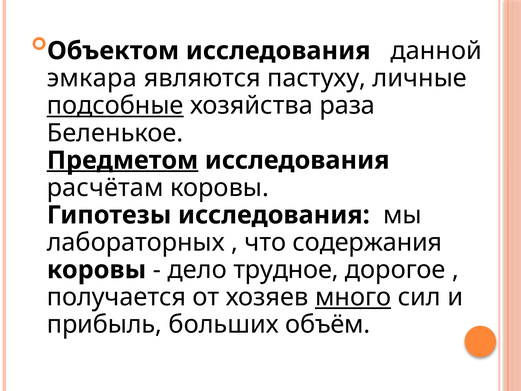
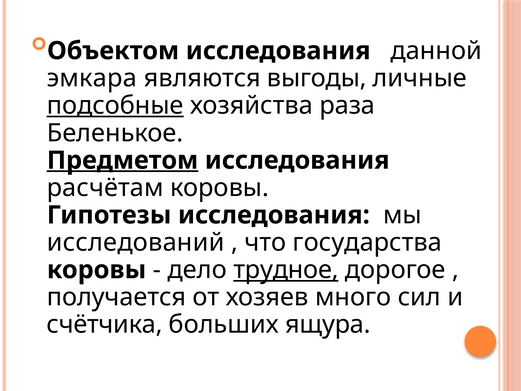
пастуху: пастуху -> выгоды (317, 78)
лабораторных: лабораторных -> исследований (136, 242)
содержания: содержания -> государства (367, 242)
трудное underline: none -> present (286, 270)
много underline: present -> none (353, 297)
прибыль: прибыль -> счётчика (104, 324)
объём: объём -> ящура (328, 324)
